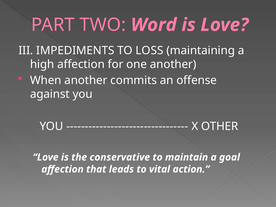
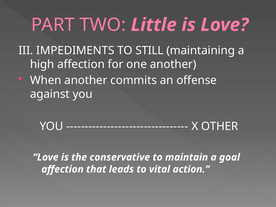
Word: Word -> Little (154, 25)
LOSS: LOSS -> STILL (150, 50)
